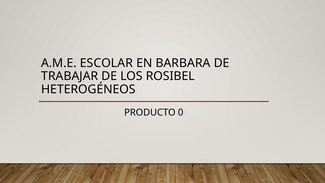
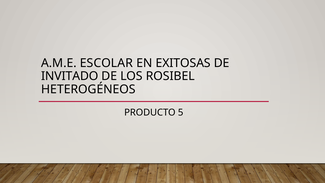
BARBARA: BARBARA -> EXITOSAS (183, 63)
TRABAJAR: TRABAJAR -> INVITADO (70, 76)
0: 0 -> 5 (181, 112)
